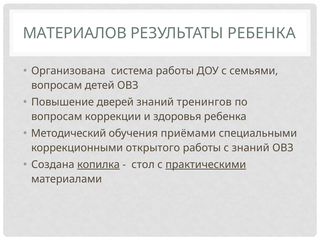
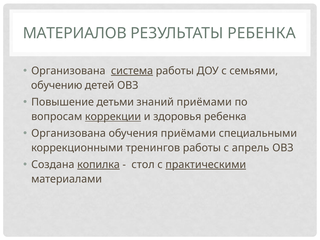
система underline: none -> present (132, 71)
вопросам: вопросам -> обучению (57, 85)
дверей: дверей -> детьми (115, 102)
знаний тренингов: тренингов -> приёмами (204, 102)
коррекции underline: none -> present (113, 117)
Методический: Методический -> Организована (69, 133)
открытого: открытого -> тренингов (153, 148)
с знаний: знаний -> апрель (251, 148)
